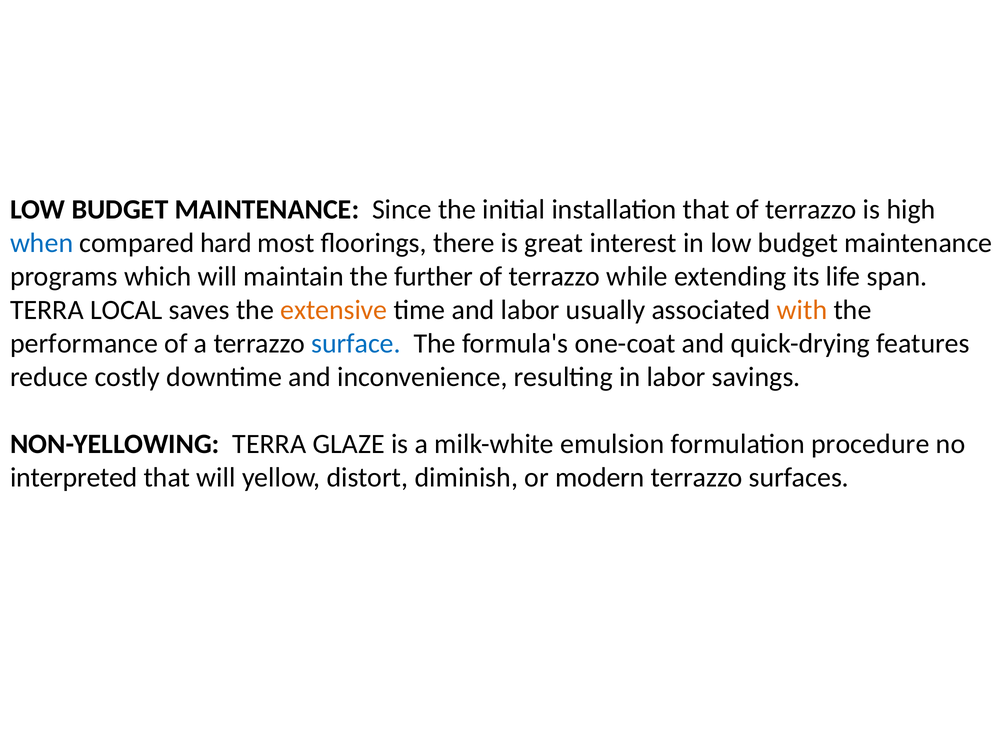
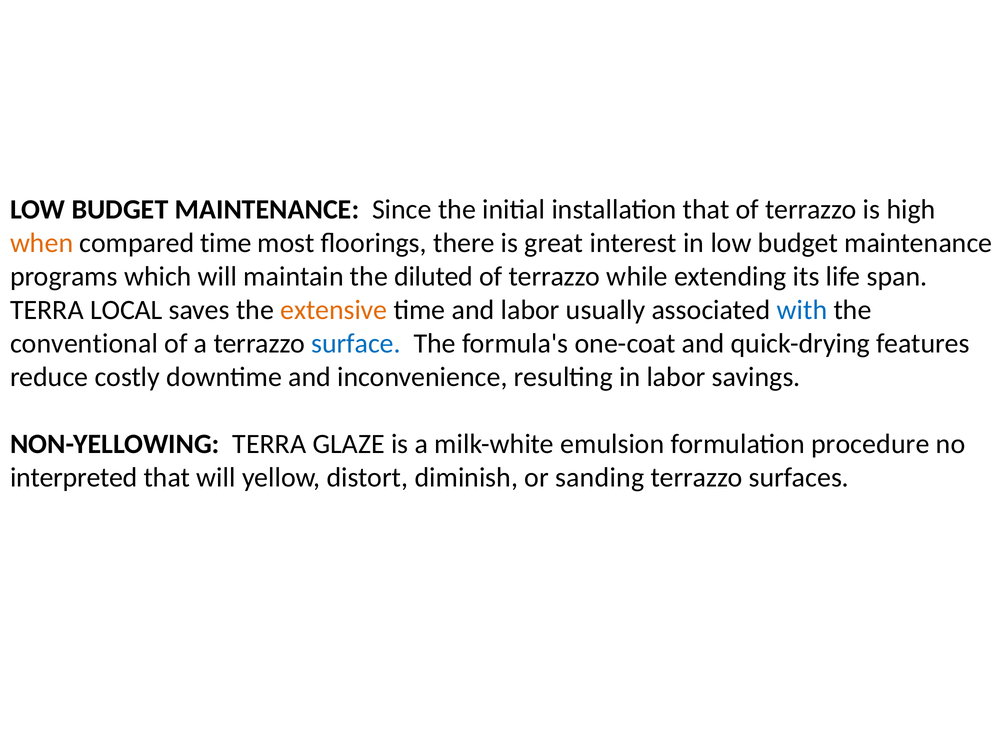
when colour: blue -> orange (42, 243)
compared hard: hard -> time (226, 243)
further: further -> diluted (434, 276)
with colour: orange -> blue (802, 310)
performance: performance -> conventional (84, 343)
modern: modern -> sanding (600, 477)
